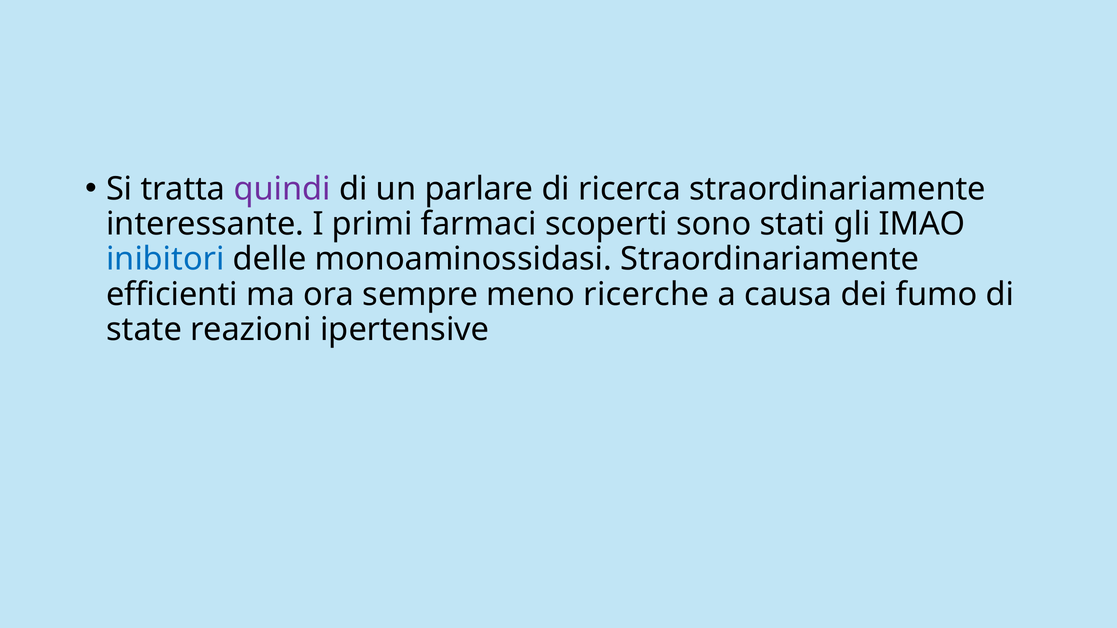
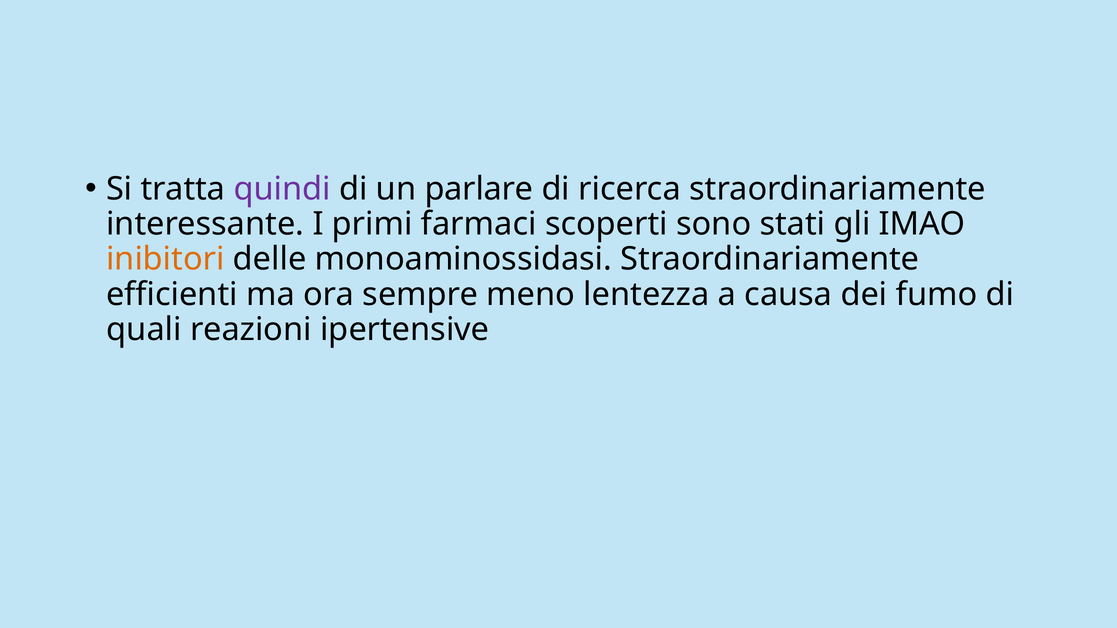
inibitori colour: blue -> orange (165, 259)
ricerche: ricerche -> lentezza (646, 294)
state: state -> quali (144, 330)
